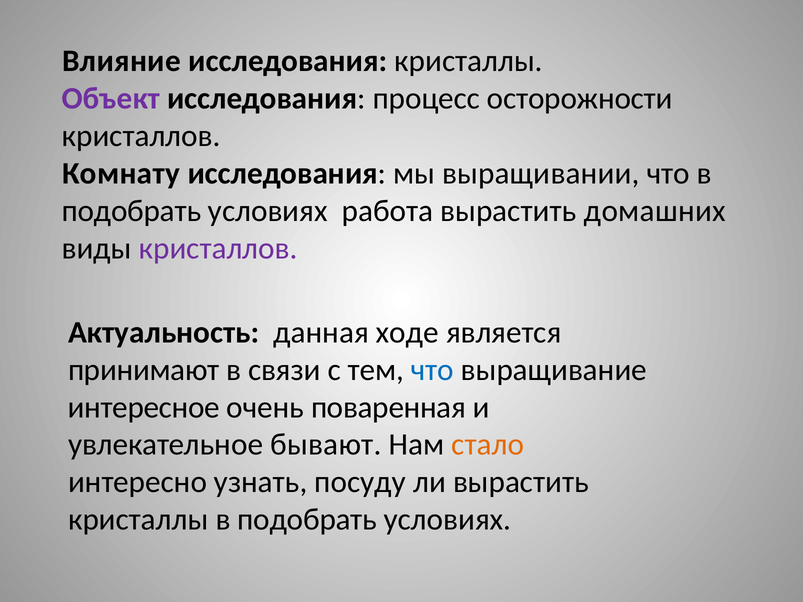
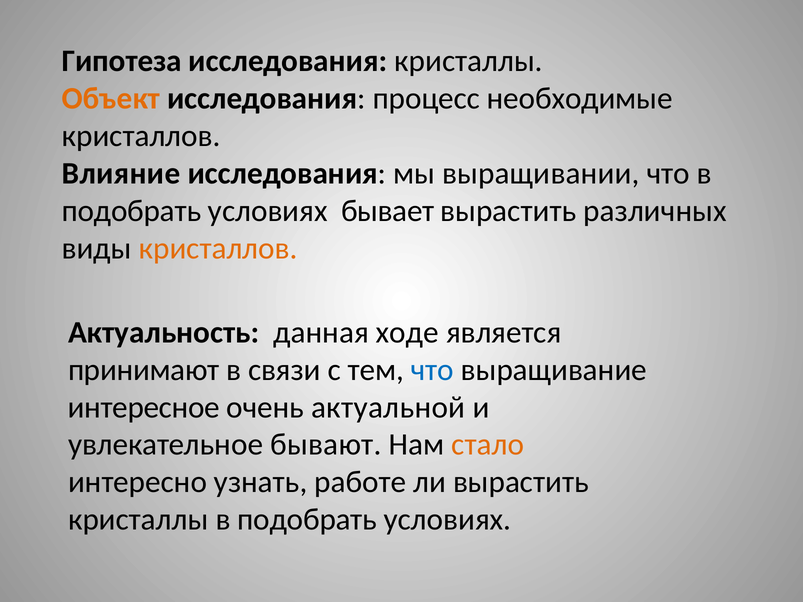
Влияние: Влияние -> Гипотеза (122, 61)
Объект colour: purple -> orange (111, 99)
осторожности: осторожности -> необходимые (580, 99)
Комнату: Комнату -> Влияние (121, 174)
работа: работа -> бывает (388, 211)
домашних: домашних -> различных (655, 211)
кристаллов colour: purple -> orange (218, 249)
поваренная: поваренная -> актуальной (388, 407)
посуду: посуду -> работе (360, 482)
